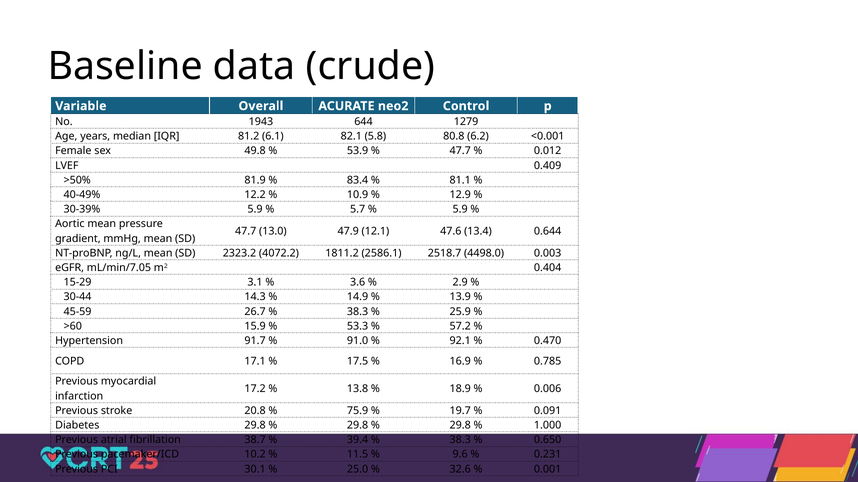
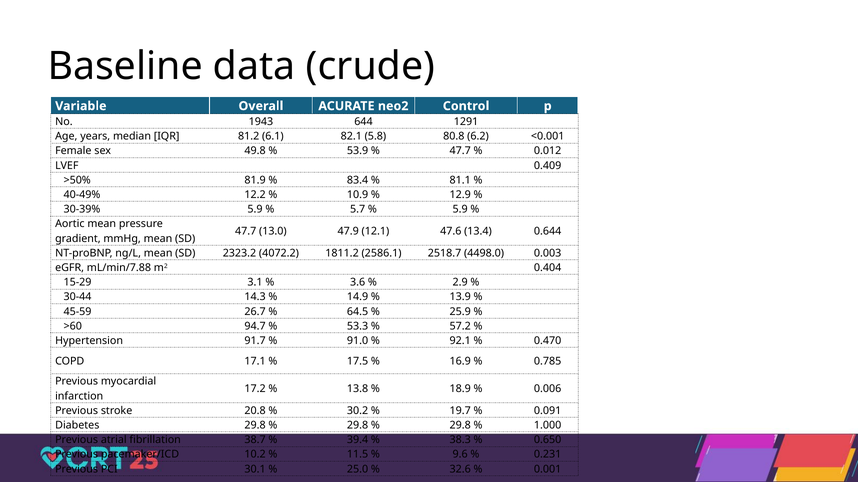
1279: 1279 -> 1291 (466, 122)
mL/min/7.05: mL/min/7.05 -> mL/min/7.88 (119, 268)
38.3: 38.3 -> 64.5 (358, 312)
15.9: 15.9 -> 94.7 (255, 327)
75.9: 75.9 -> 30.2 (358, 411)
